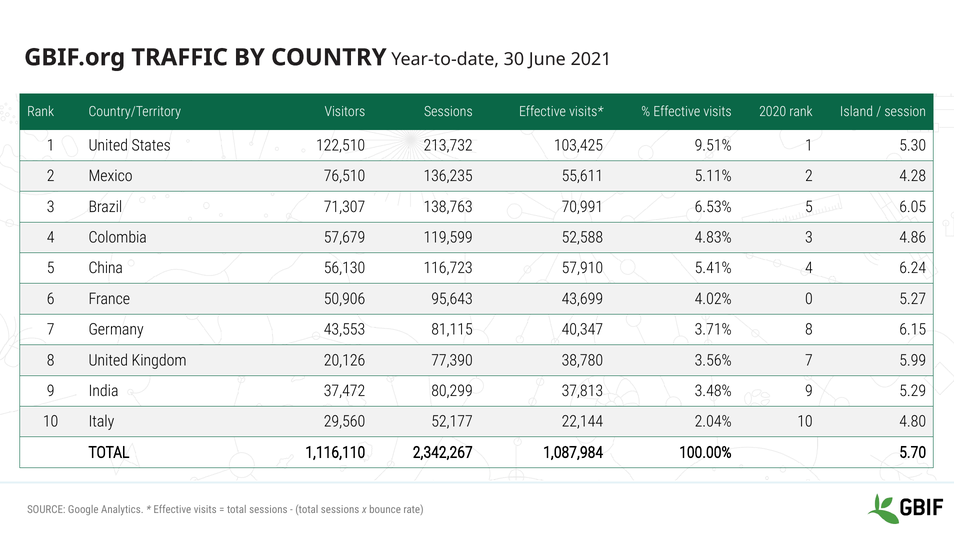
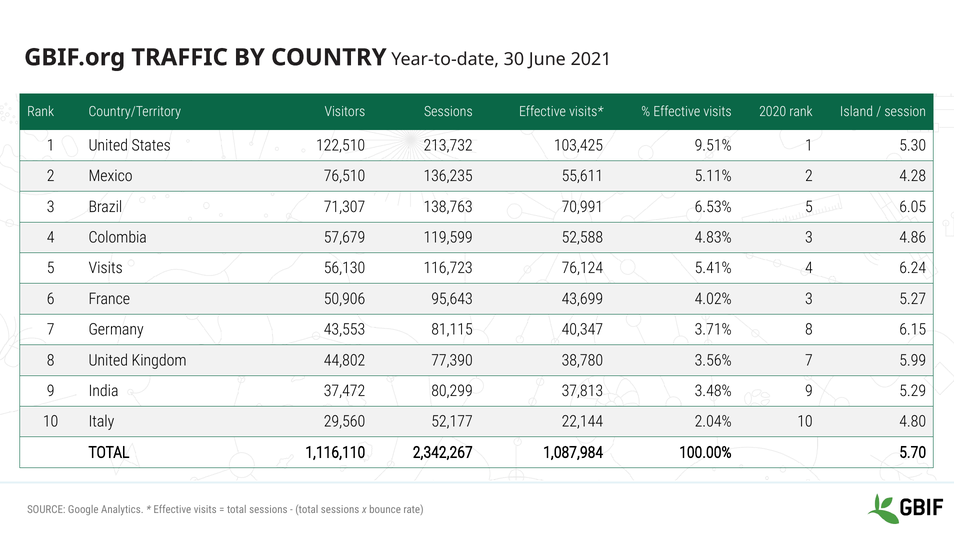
5 China: China -> Visits (106, 269)
57,910: 57,910 -> 76,124 (582, 269)
4.02% 0: 0 -> 3 (809, 299)
20,126: 20,126 -> 44,802 (345, 361)
